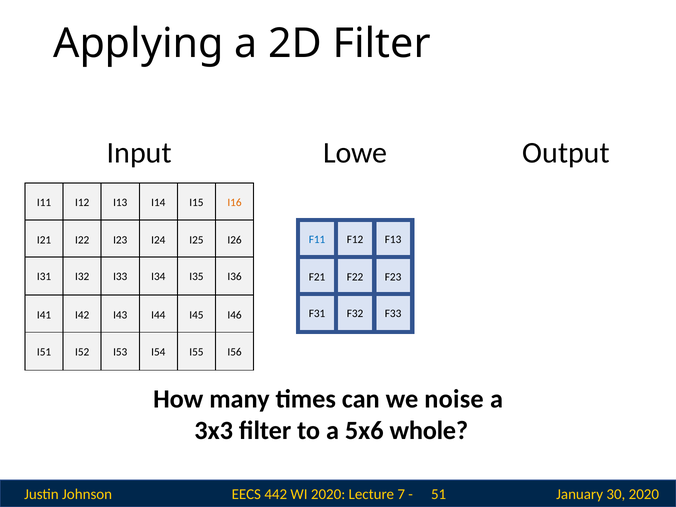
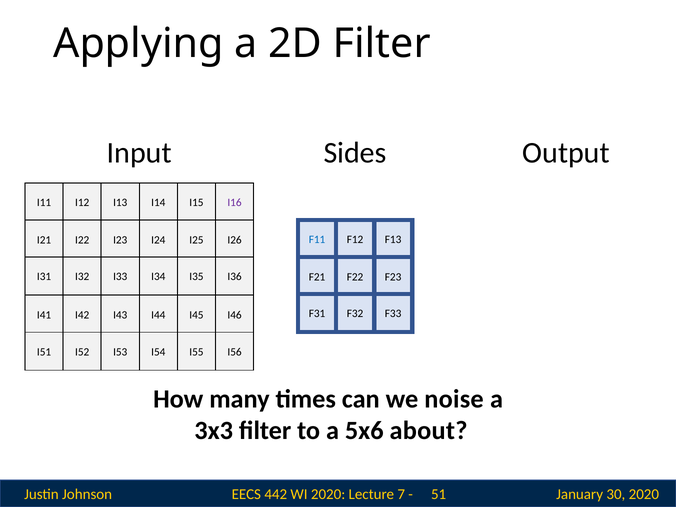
Lowe: Lowe -> Sides (355, 153)
I16 colour: orange -> purple (235, 203)
whole: whole -> about (429, 431)
